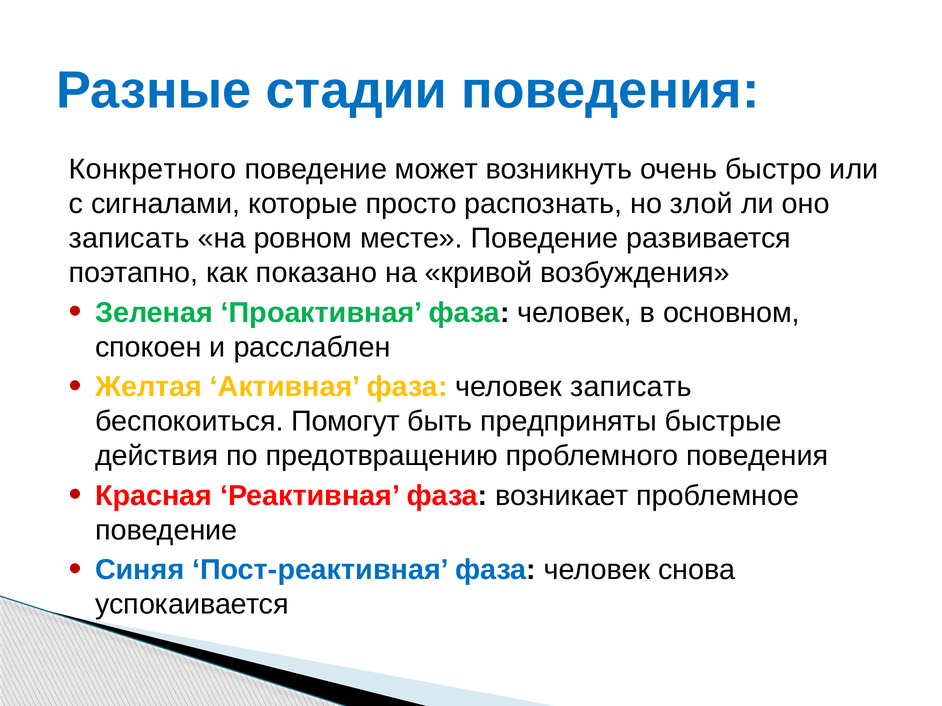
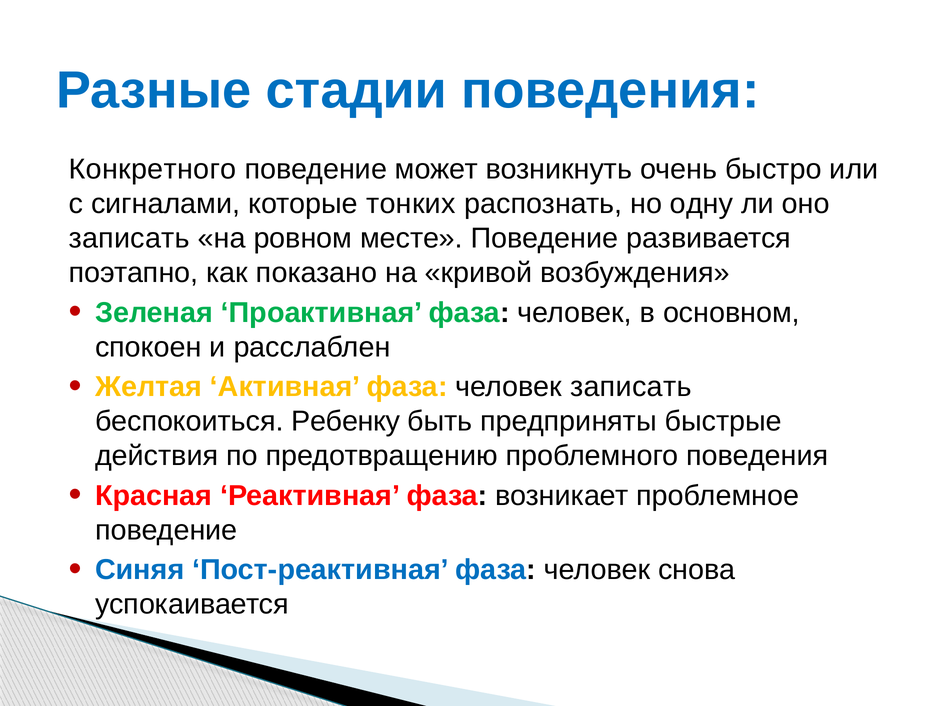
просто: просто -> тонких (411, 204)
злой: злой -> одну (702, 204)
Помогут: Помогут -> Ребенку (346, 422)
